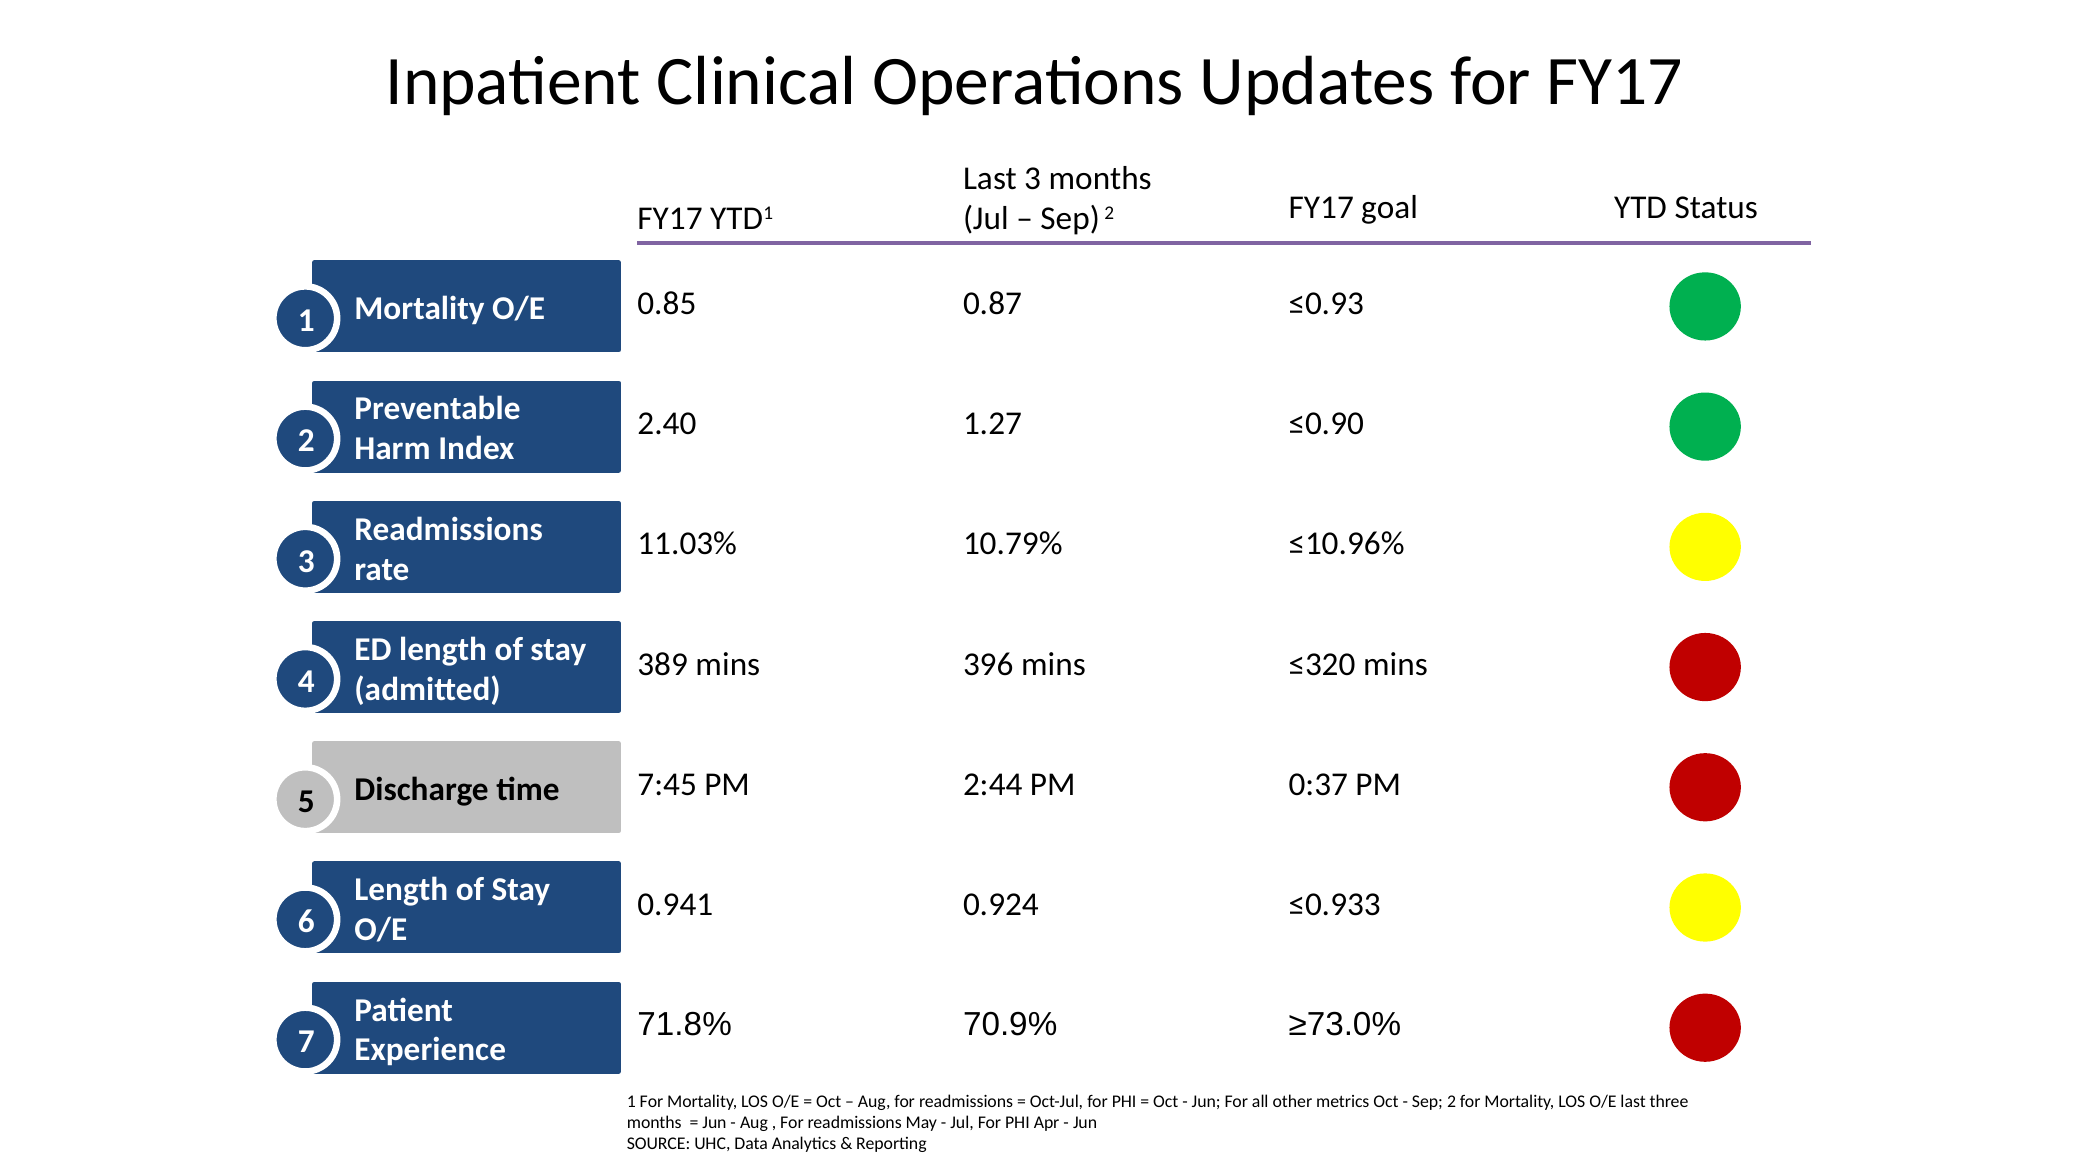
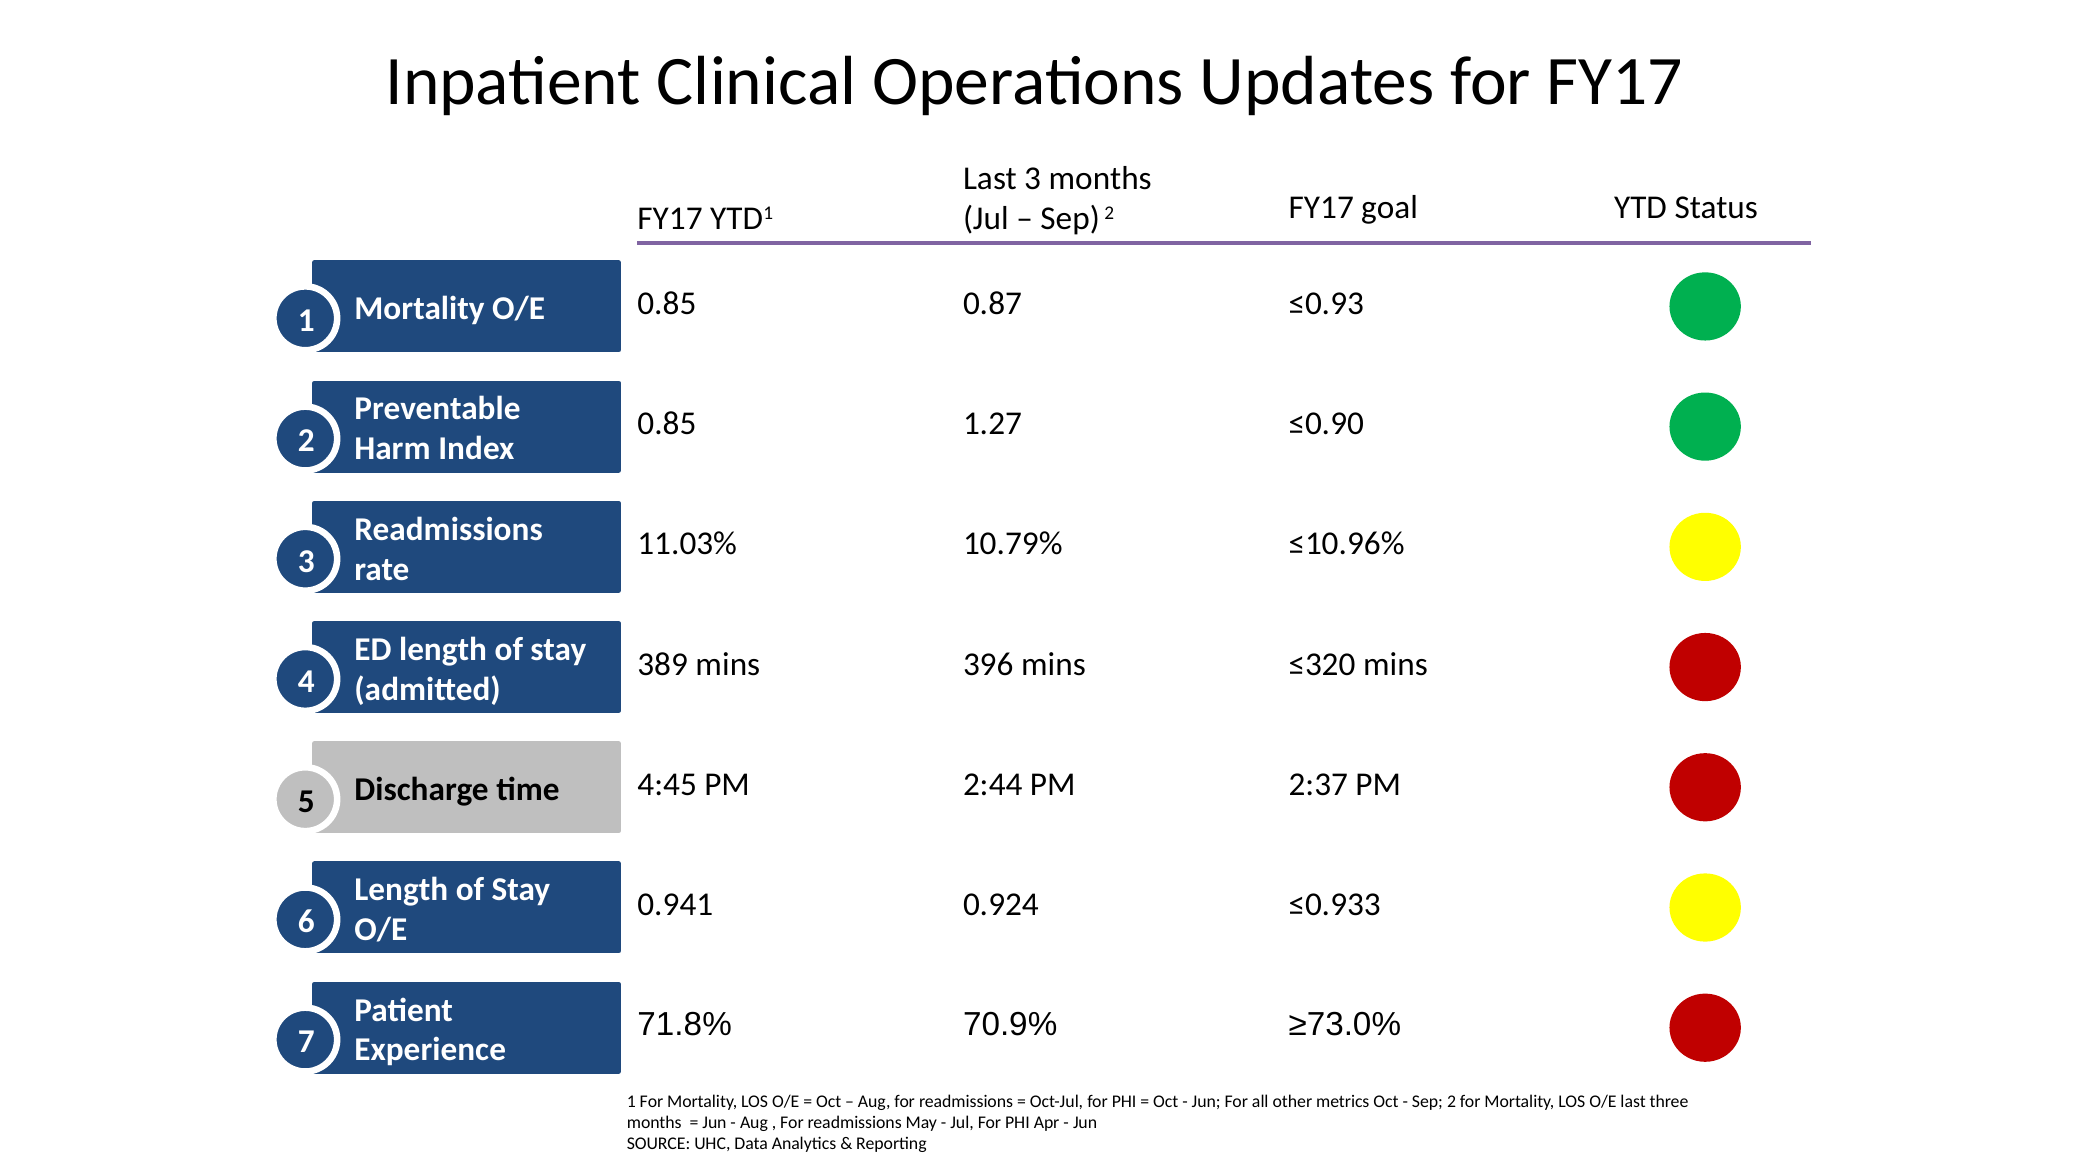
2.40: 2.40 -> 0.85 (667, 424)
7:45: 7:45 -> 4:45 (667, 784)
0:37: 0:37 -> 2:37 (1318, 784)
